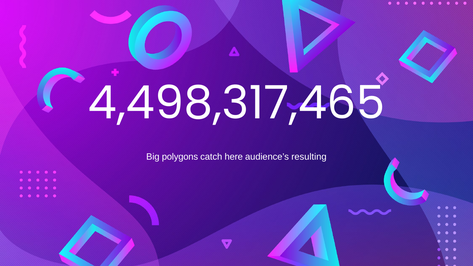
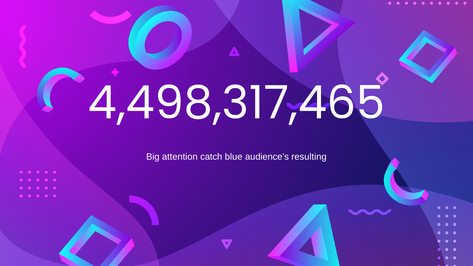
polygons: polygons -> attention (180, 157)
here: here -> blue (234, 157)
